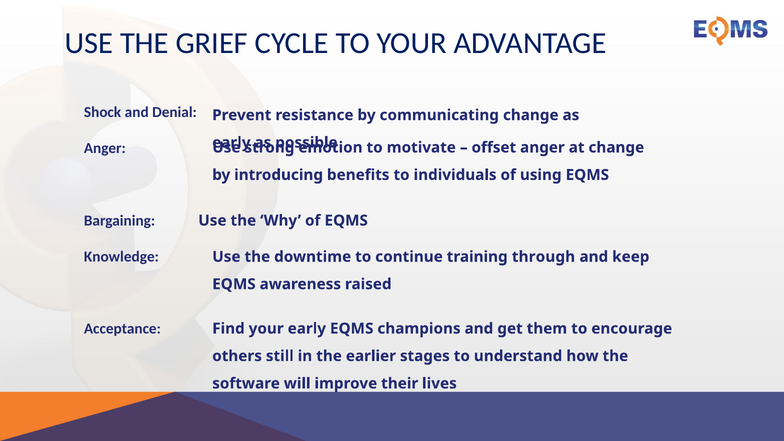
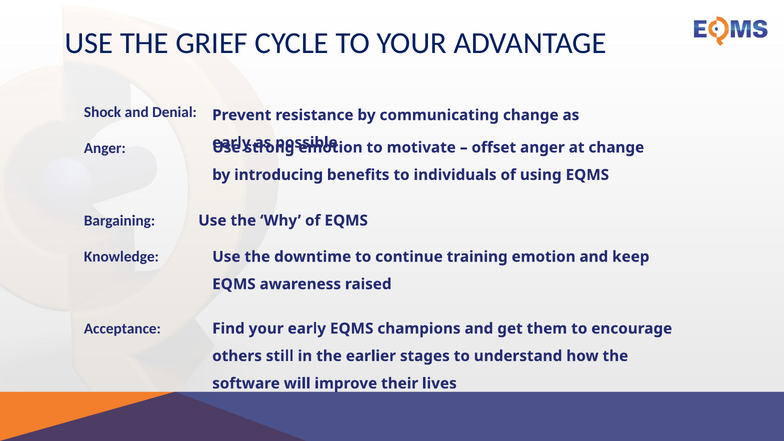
training through: through -> emotion (544, 257)
